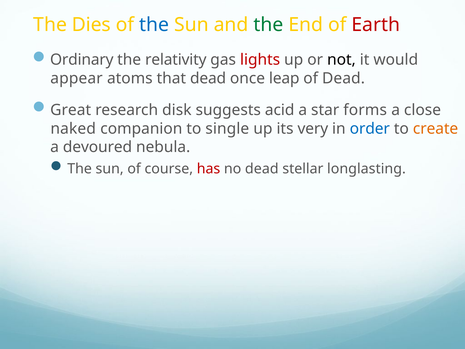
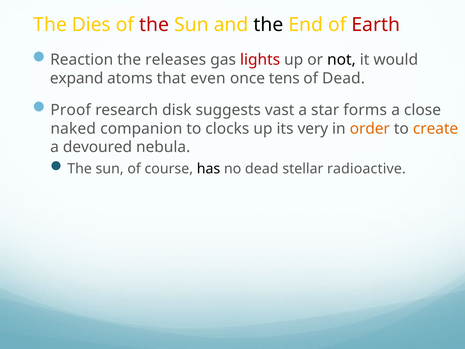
the colour: blue -> red (154, 25)
the colour: green -> black (268, 25)
Ordinary: Ordinary -> Reaction (82, 60)
relativity: relativity -> releases (176, 60)
appear: appear -> expand (77, 78)
that dead: dead -> even (208, 78)
leap: leap -> tens (284, 78)
Great: Great -> Proof (71, 110)
acid: acid -> vast (280, 110)
single: single -> clocks (227, 129)
order colour: blue -> orange (370, 129)
has colour: red -> black (209, 169)
longlasting: longlasting -> radioactive (366, 169)
